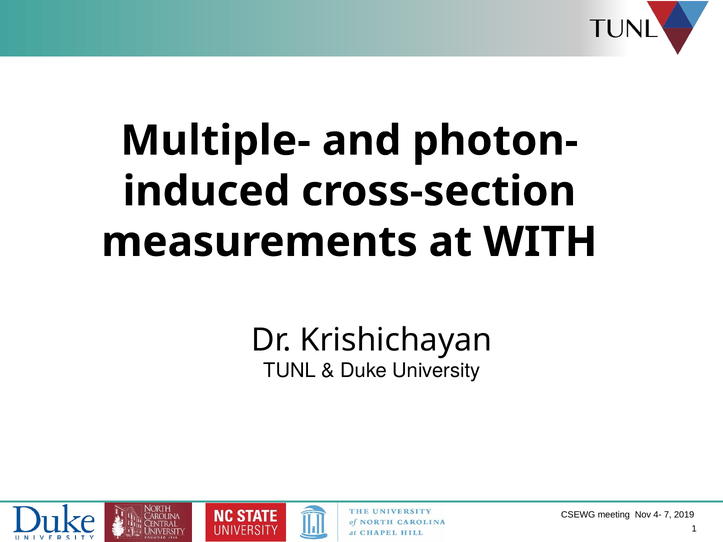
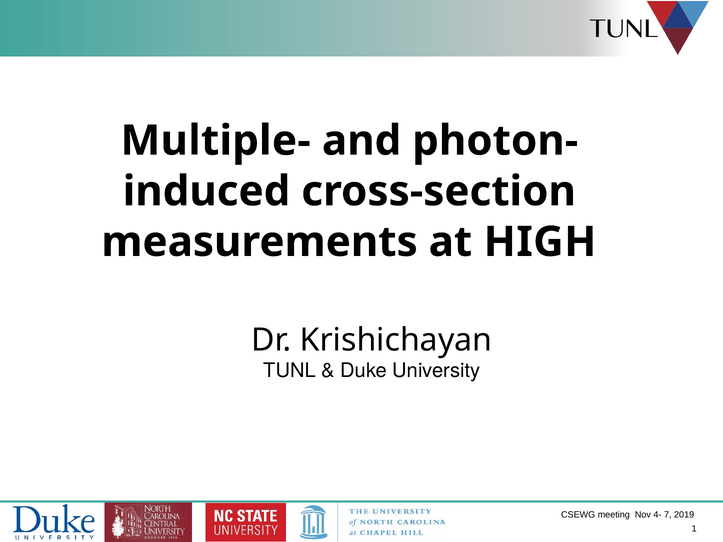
WITH: WITH -> HIGH (540, 242)
